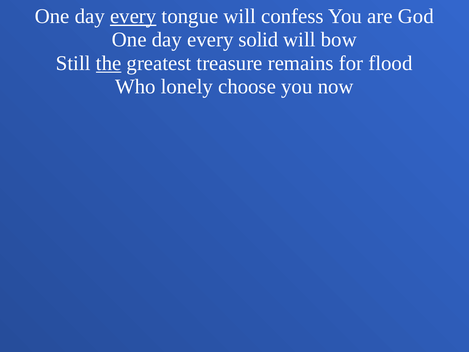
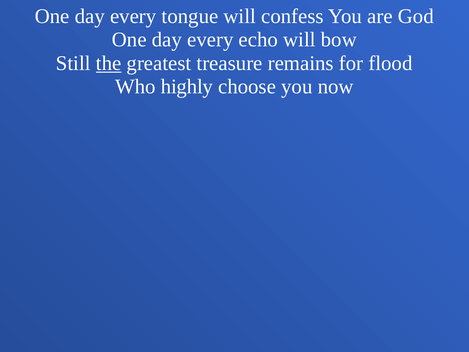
every underline: present -> none (133, 16)
solid: solid -> echo (258, 40)
lonely: lonely -> highly (187, 87)
